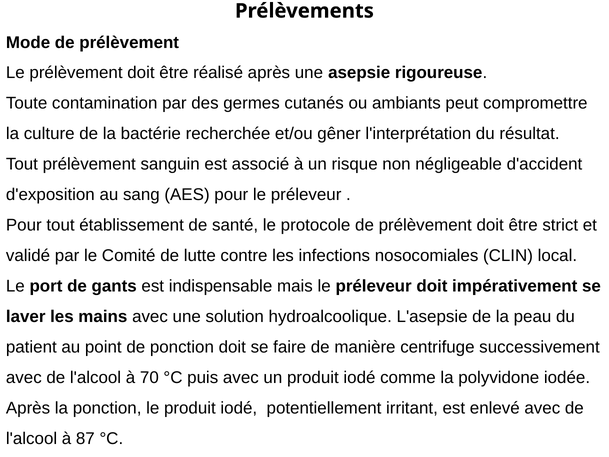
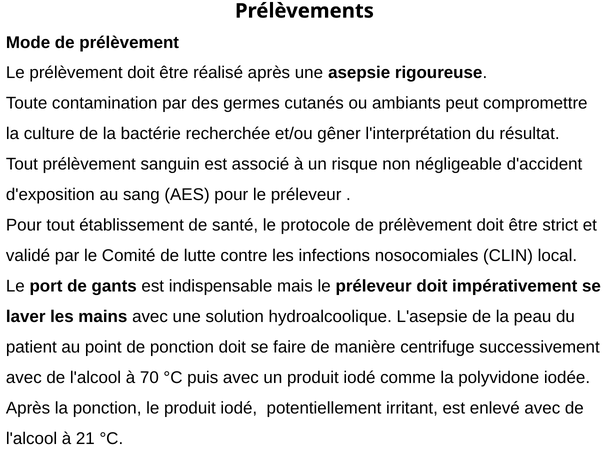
87: 87 -> 21 (85, 438)
